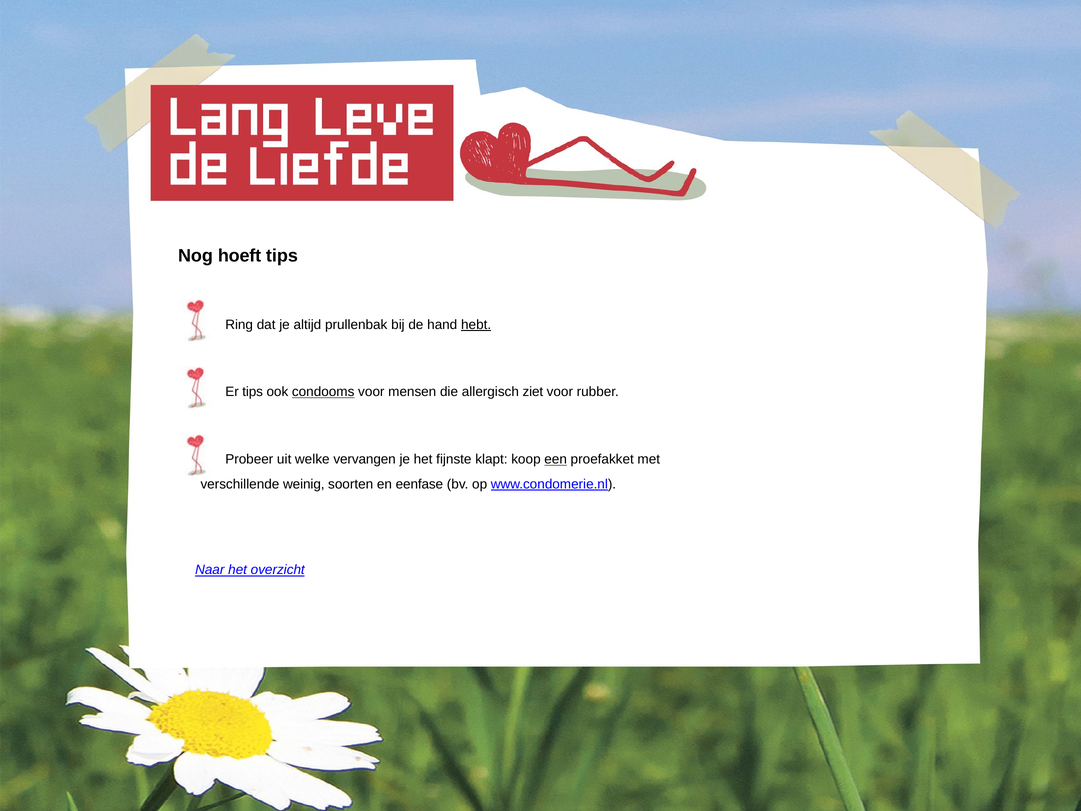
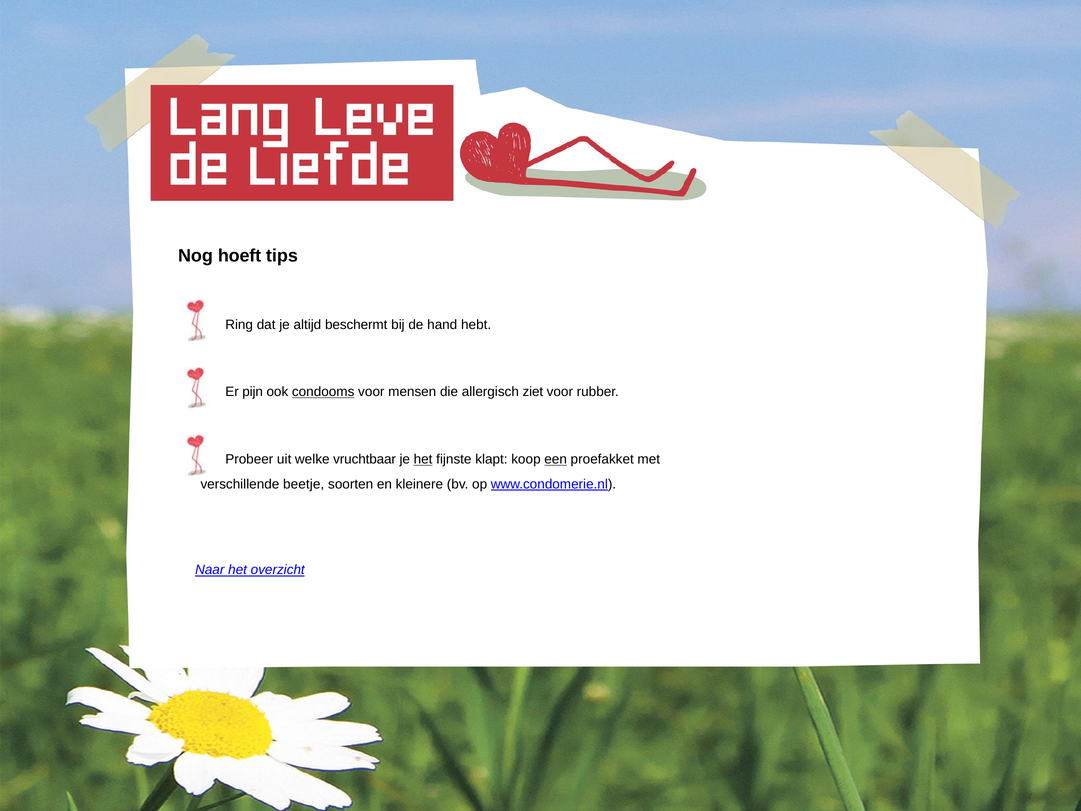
prullenbak: prullenbak -> beschermt (356, 324)
hebt underline: present -> none (476, 324)
Er tips: tips -> pijn (253, 392)
vervangen: vervangen -> vruchtbaar (365, 459)
het underline: none -> present (423, 459)
weinig: weinig -> beetje (304, 484)
eenfase: eenfase -> kleinere (419, 484)
